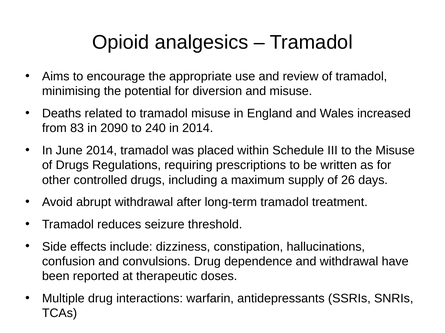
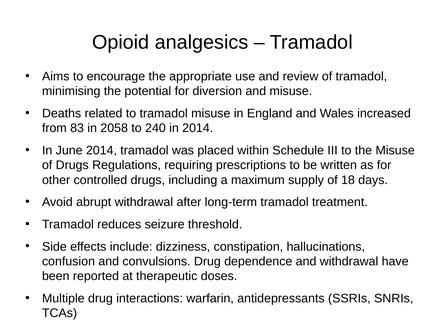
2090: 2090 -> 2058 (114, 128)
26: 26 -> 18 (348, 180)
